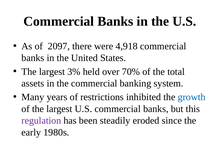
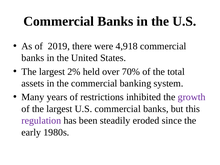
2097: 2097 -> 2019 (59, 46)
3%: 3% -> 2% (74, 72)
growth colour: blue -> purple (192, 97)
